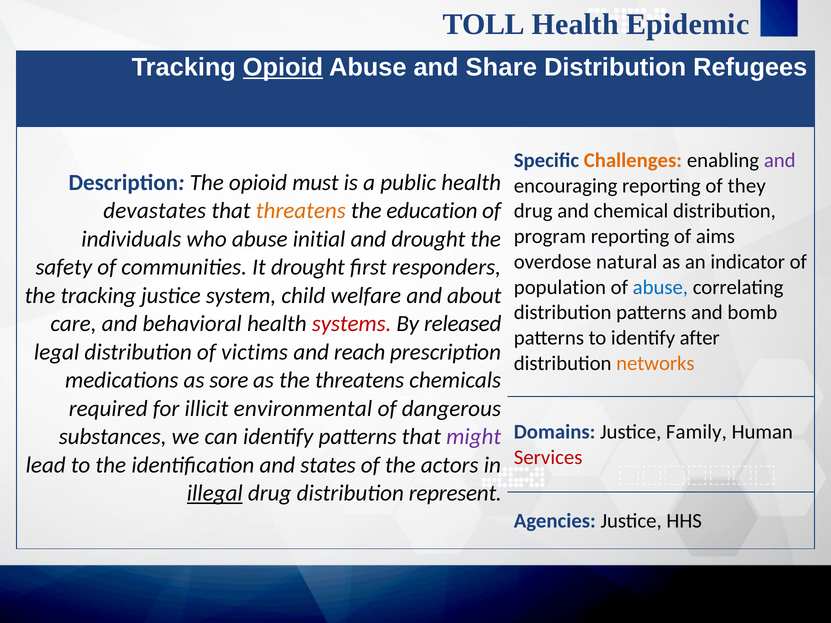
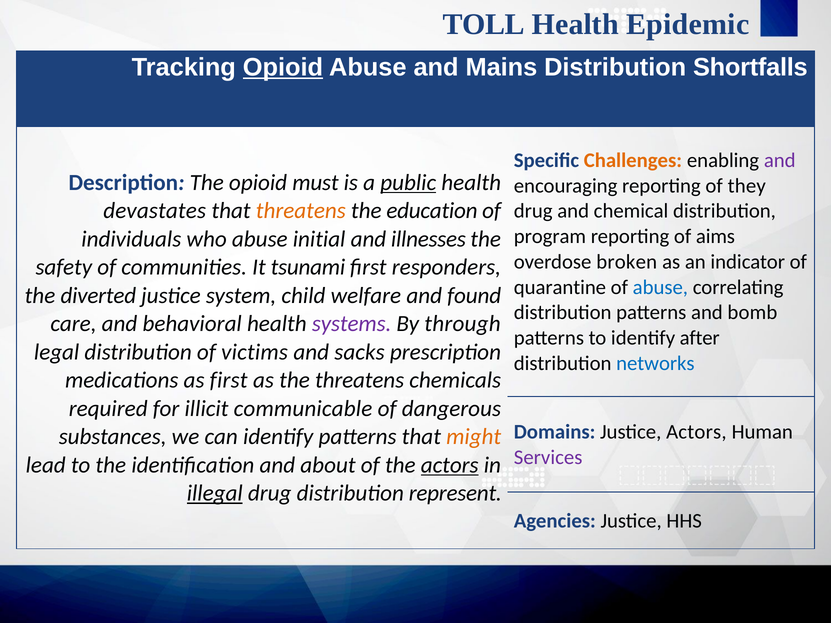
Share: Share -> Mains (501, 67)
Refugees: Refugees -> Shortfalls (750, 67)
public underline: none -> present (408, 183)
and drought: drought -> illnesses (428, 239)
natural: natural -> broken (627, 262)
It drought: drought -> tsunami (308, 267)
population: population -> quarantine (560, 287)
the tracking: tracking -> diverted (98, 296)
about: about -> found (474, 296)
systems colour: red -> purple (352, 324)
released: released -> through (462, 324)
reach: reach -> sacks (359, 352)
networks colour: orange -> blue (655, 363)
as sore: sore -> first (229, 380)
environmental: environmental -> communicable (303, 409)
Justice Family: Family -> Actors (696, 432)
might colour: purple -> orange (474, 437)
Services colour: red -> purple (548, 457)
states: states -> about (328, 465)
actors underline: none -> present (450, 465)
